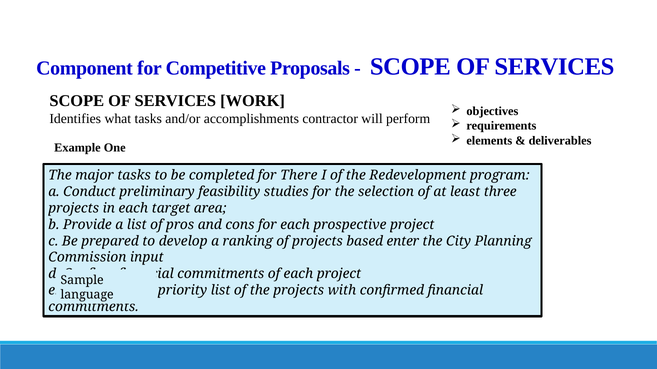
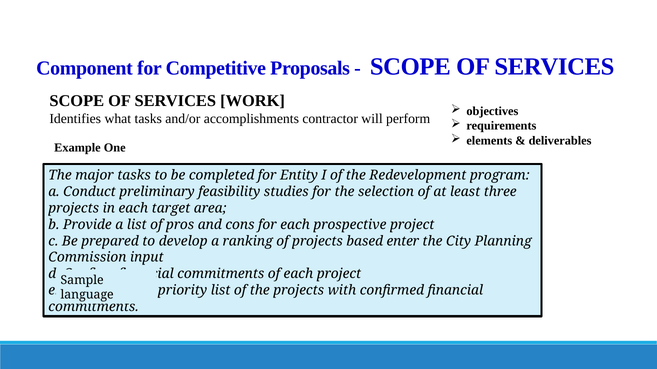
There: There -> Entity (299, 176)
